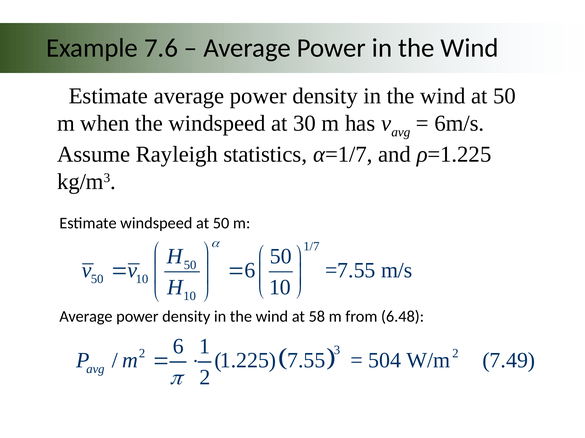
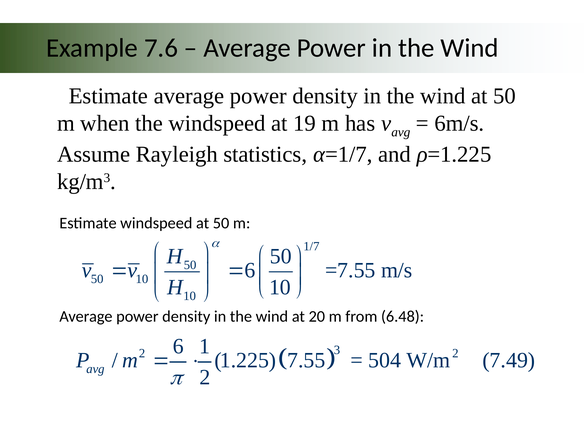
30: 30 -> 19 (305, 123)
58: 58 -> 20 (317, 317)
